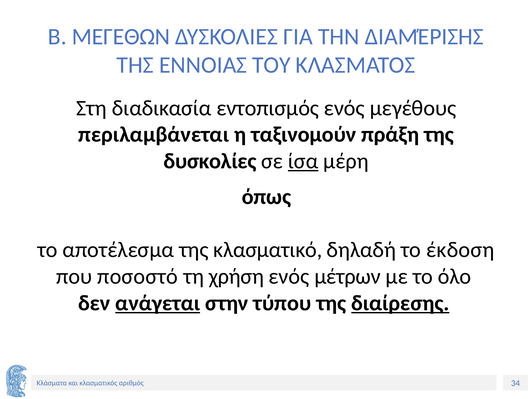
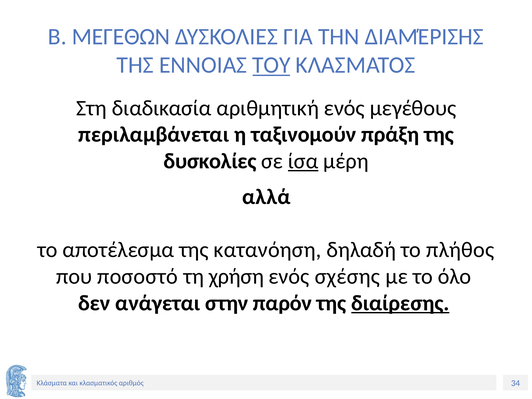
ΤΟΥ underline: none -> present (271, 65)
εντοπισμός: εντοπισμός -> αριθμητική (268, 108)
όπως: όπως -> αλλά (266, 197)
κλασματικό: κλασματικό -> κατανόηση (268, 250)
έκδοση: έκδοση -> πλήθος (460, 250)
μέτρων: μέτρων -> σχέσης (347, 277)
ανάγεται underline: present -> none (158, 303)
τύπου: τύπου -> παρόν (282, 303)
